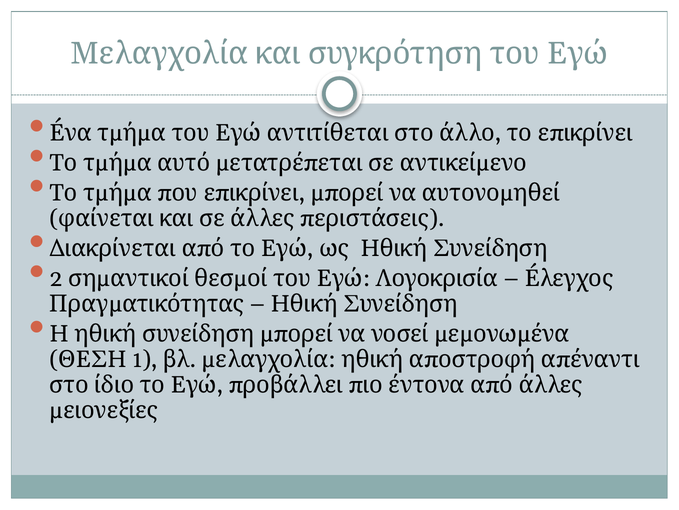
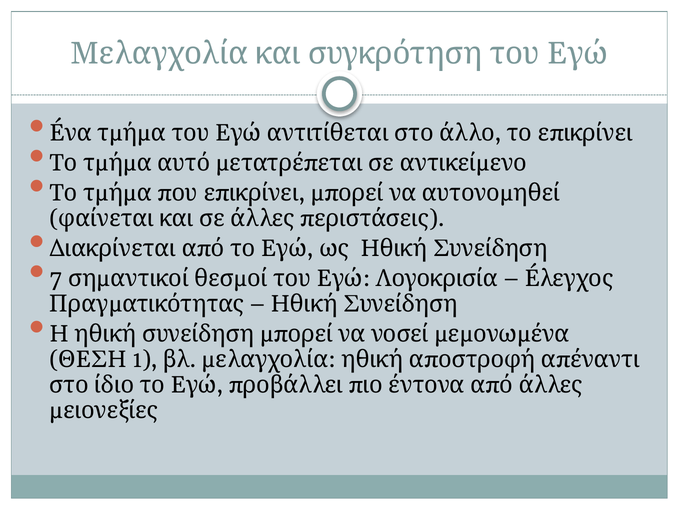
2: 2 -> 7 (56, 278)
